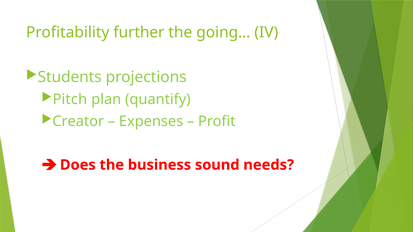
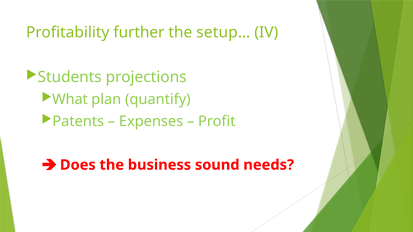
going…: going… -> setup… (223, 33)
Pitch: Pitch -> What (70, 100)
Creator: Creator -> Patents (78, 121)
